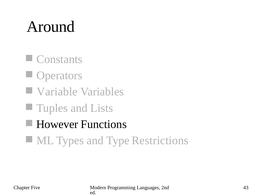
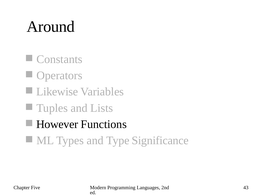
Variable: Variable -> Likewise (57, 92)
Restrictions: Restrictions -> Significance (160, 141)
